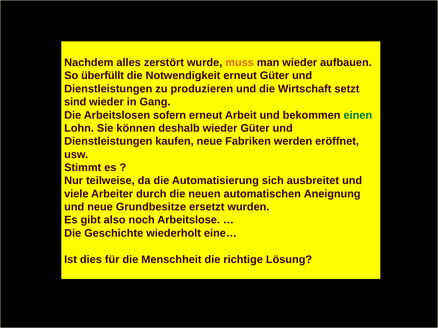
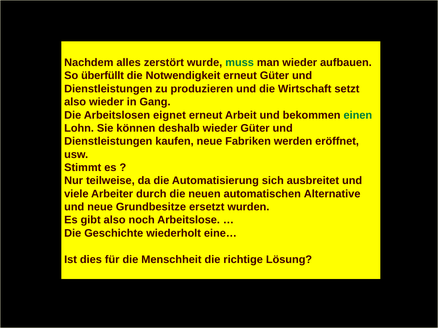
muss colour: orange -> green (240, 63)
sind: sind -> also (75, 102)
sofern: sofern -> eignet (169, 115)
Aneignung: Aneignung -> Alternative (332, 194)
